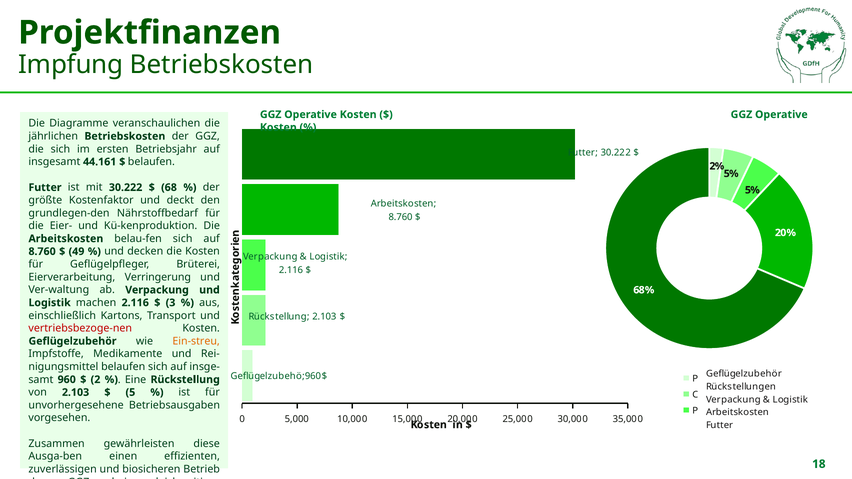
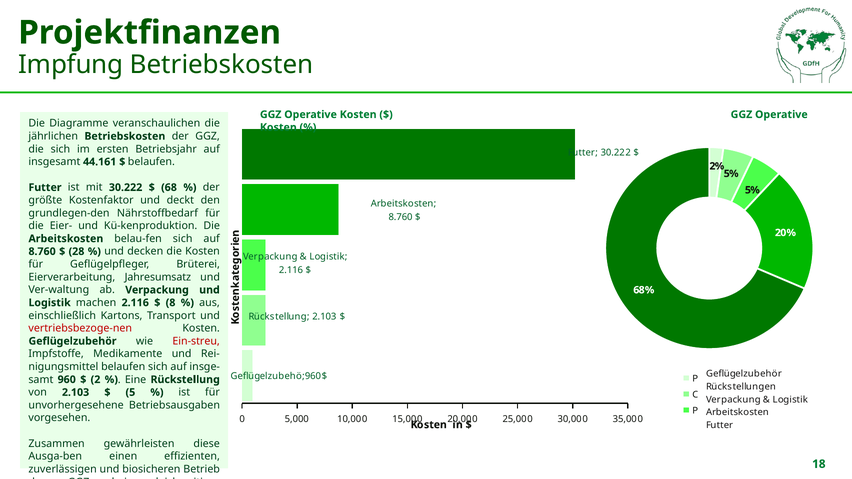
49: 49 -> 28 (76, 252)
Verringerung: Verringerung -> Jahresumsatz (158, 277)
3: 3 -> 8 (171, 303)
Ein-streu colour: orange -> red (196, 341)
